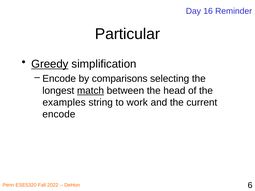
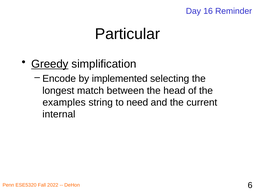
comparisons: comparisons -> implemented (120, 79)
match underline: present -> none (91, 91)
work: work -> need (137, 103)
encode: encode -> internal (59, 114)
